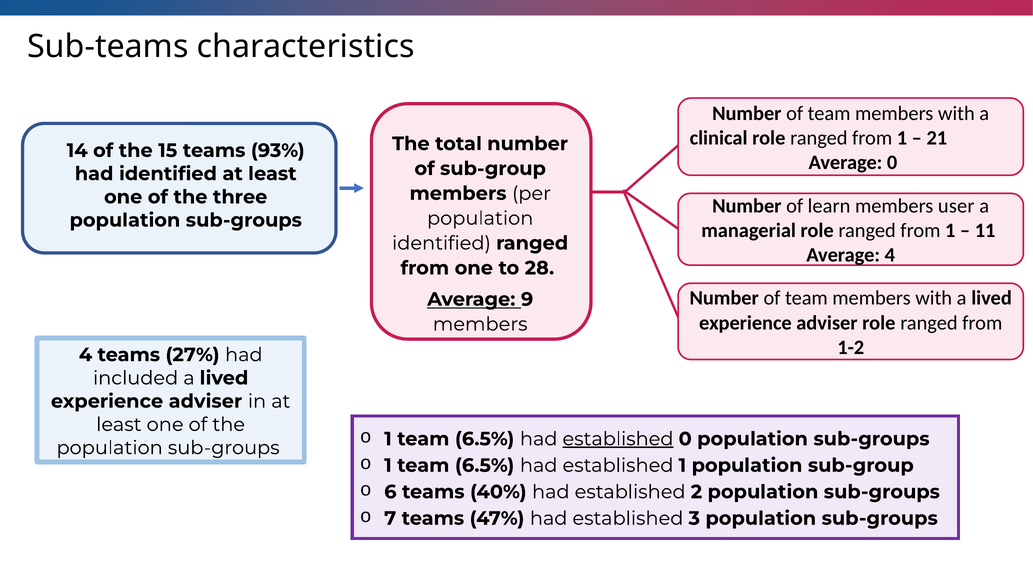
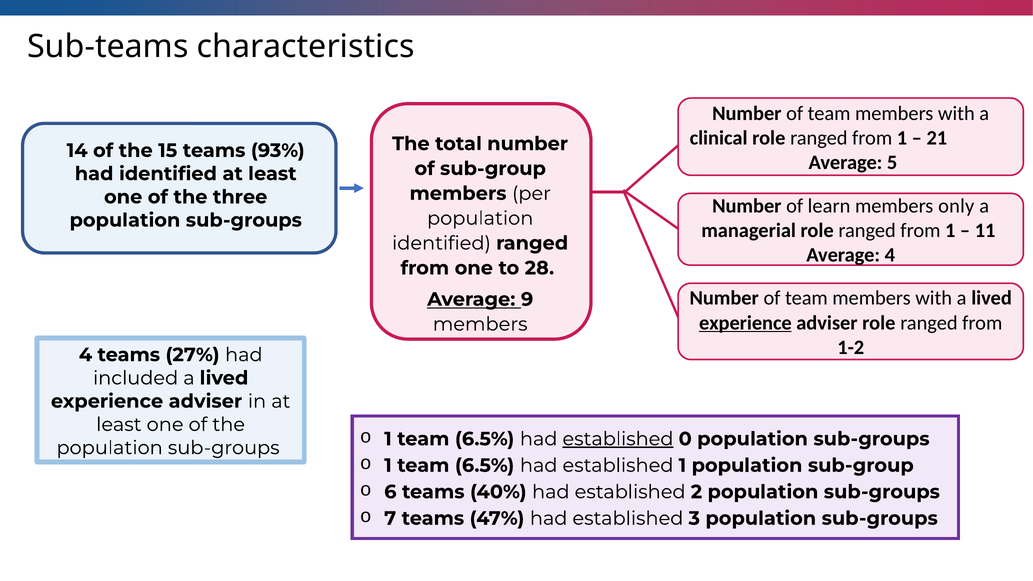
Average 0: 0 -> 5 (892, 163)
user: user -> only (956, 206)
experience underline: none -> present (745, 323)
